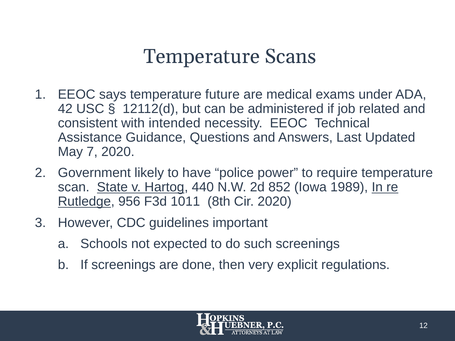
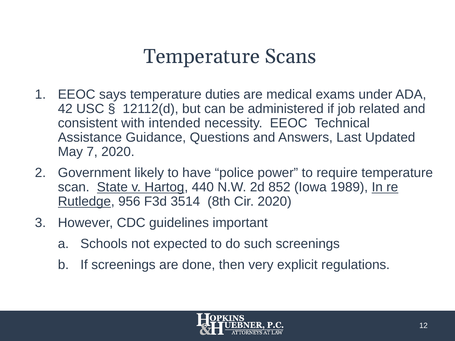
future: future -> duties (223, 95)
1011: 1011 -> 3514 (185, 202)
